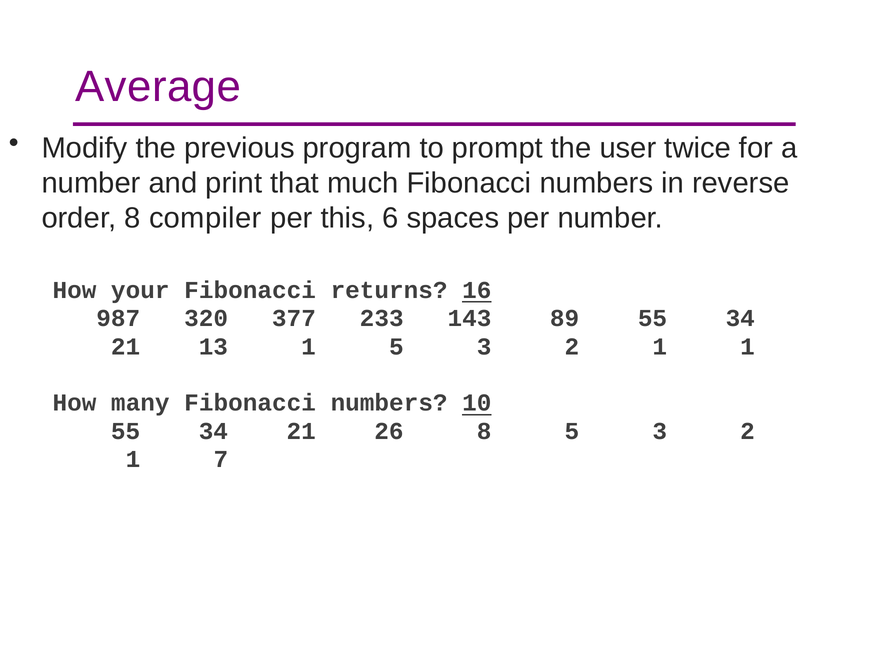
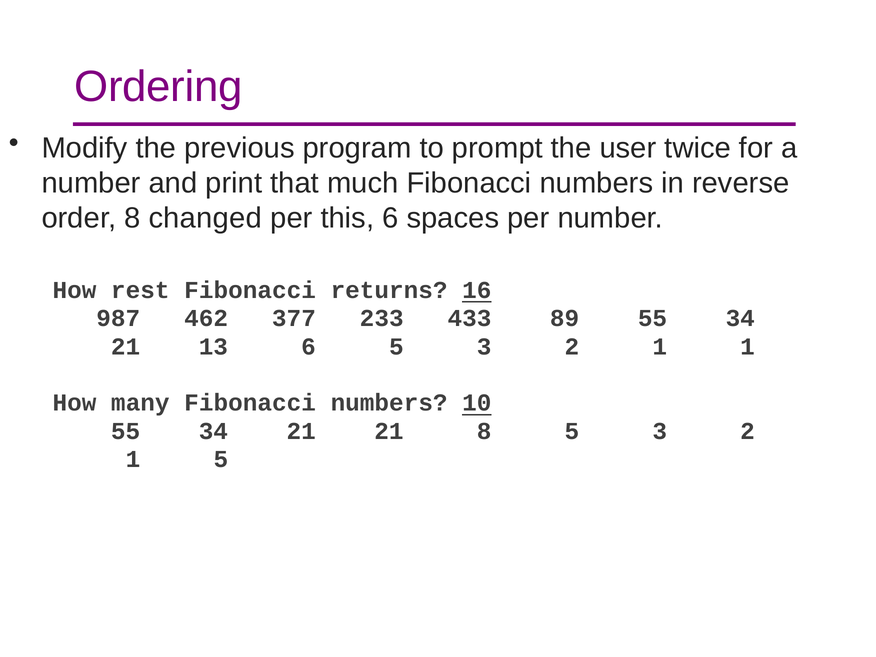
Average: Average -> Ordering (158, 87)
compiler: compiler -> changed (205, 218)
your: your -> rest (140, 290)
320: 320 -> 462 (206, 318)
143: 143 -> 433 (469, 318)
13 1: 1 -> 6 (308, 346)
21 26: 26 -> 21 (389, 431)
1 7: 7 -> 5 (221, 459)
